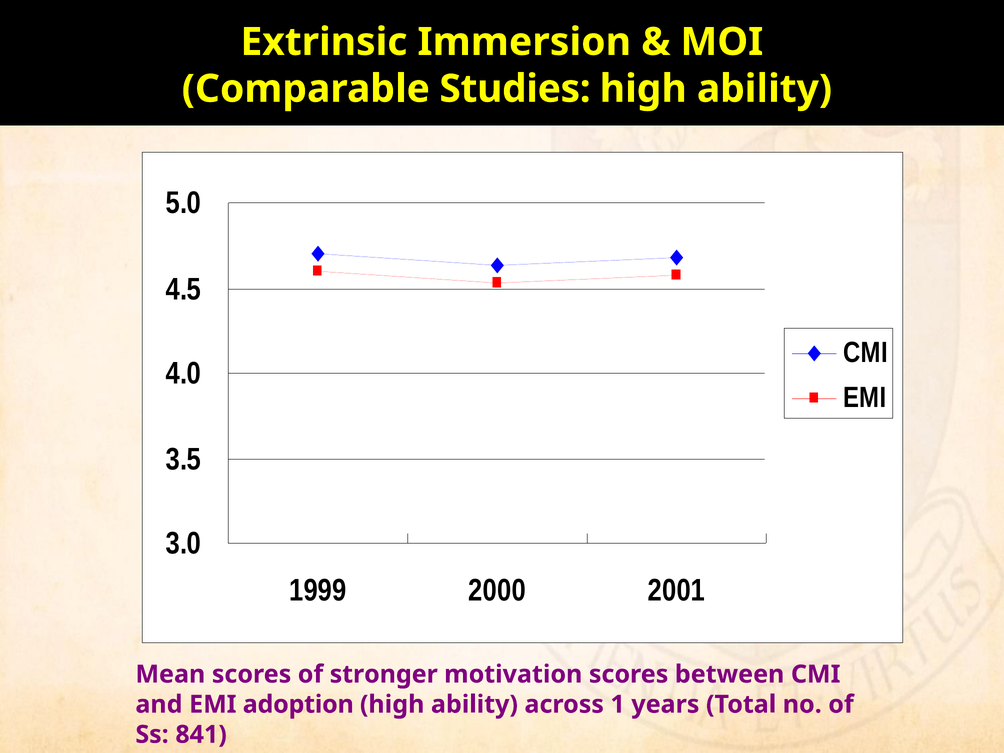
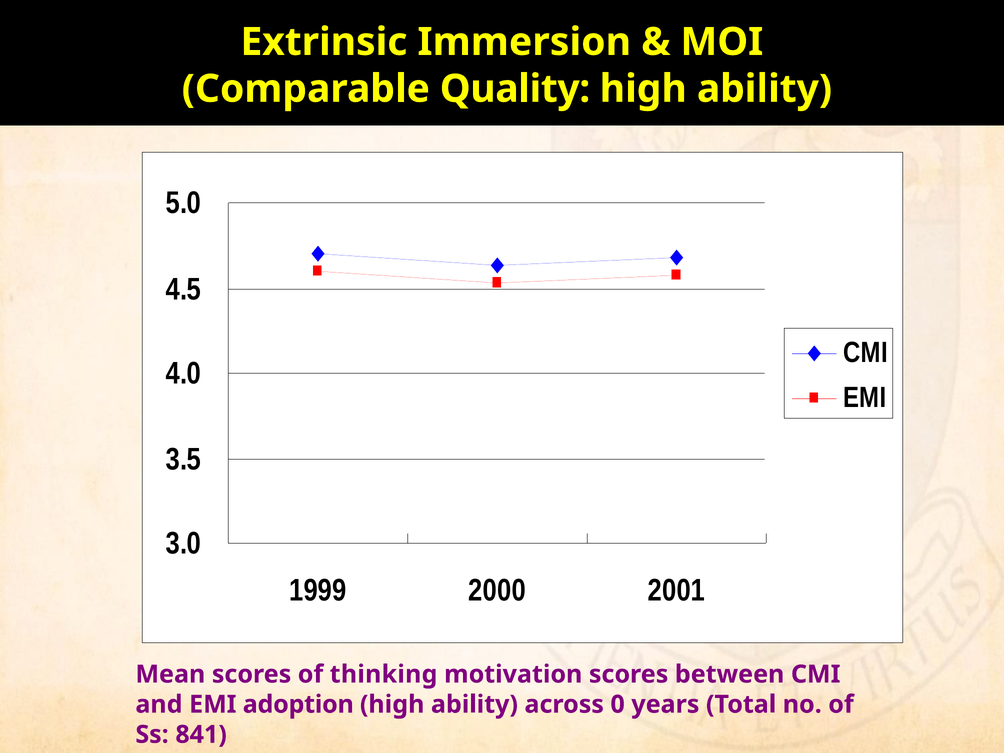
Studies: Studies -> Quality (515, 89)
stronger: stronger -> thinking (384, 674)
1: 1 -> 0 (618, 704)
